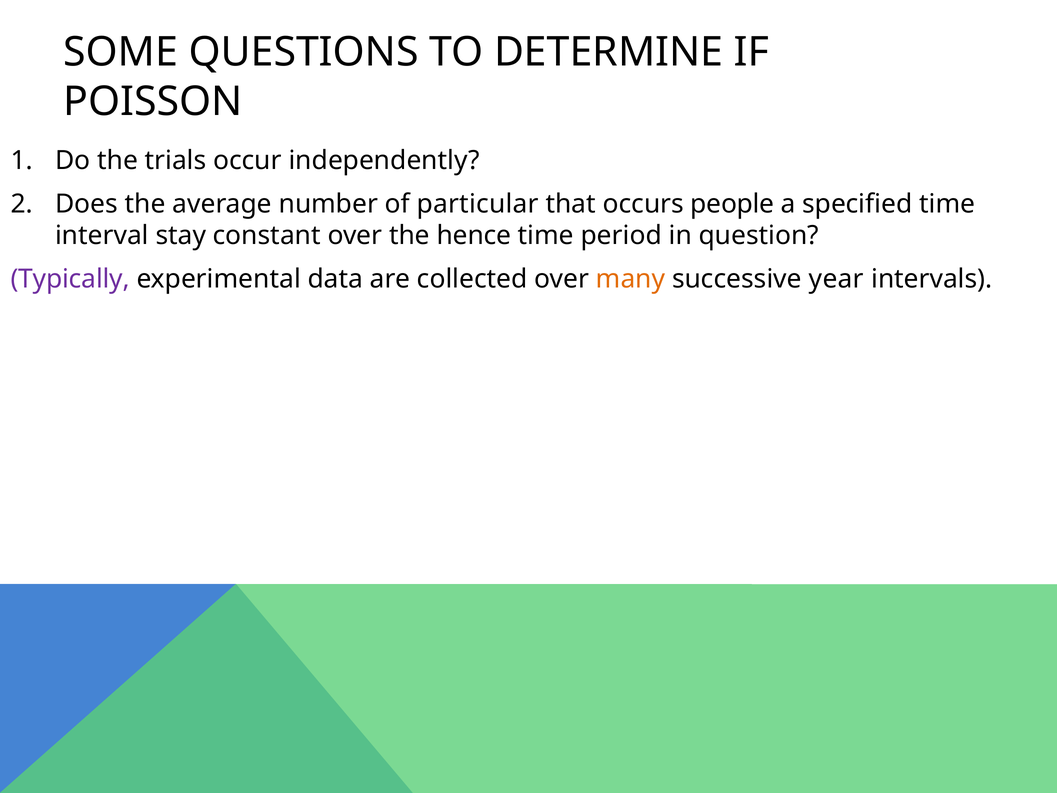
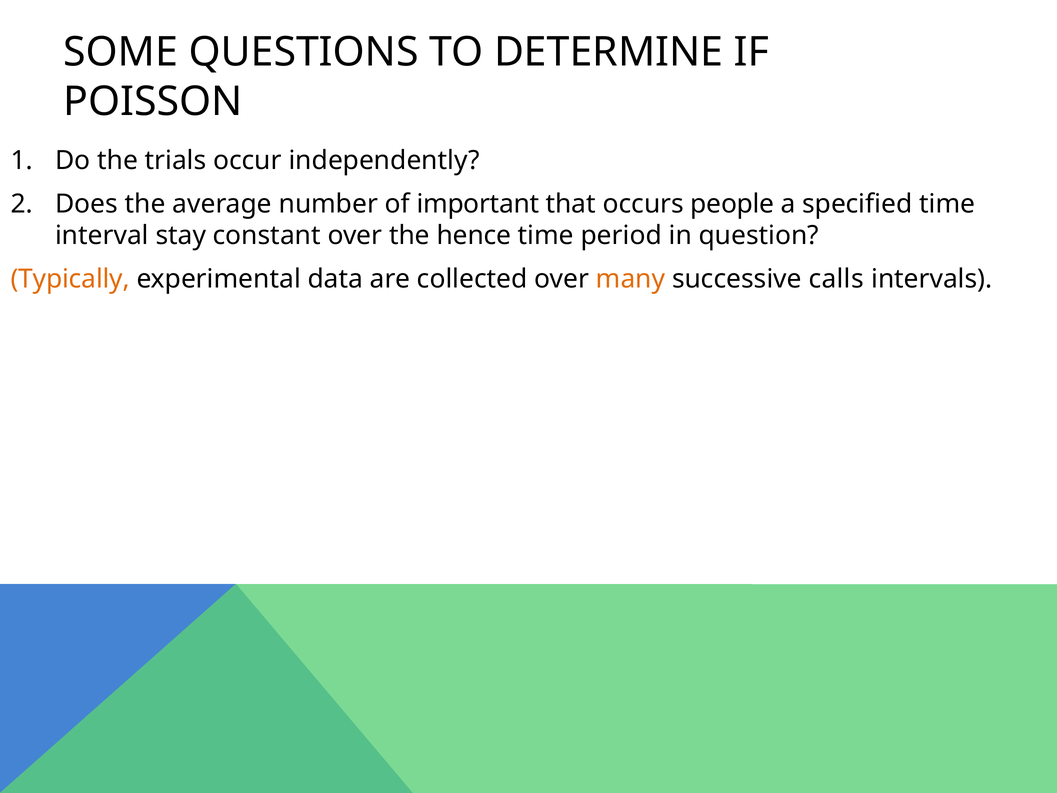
particular: particular -> important (478, 204)
Typically colour: purple -> orange (70, 279)
year: year -> calls (836, 279)
